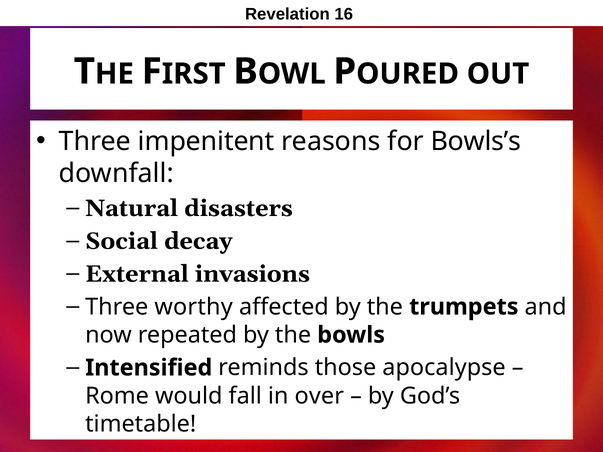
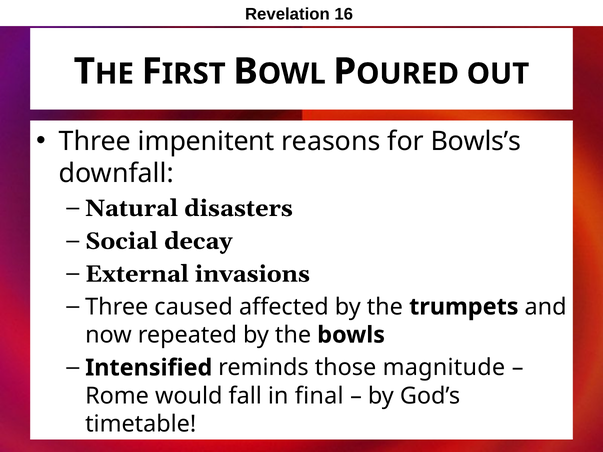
worthy: worthy -> caused (194, 307)
apocalypse: apocalypse -> magnitude (444, 368)
over: over -> final (319, 396)
